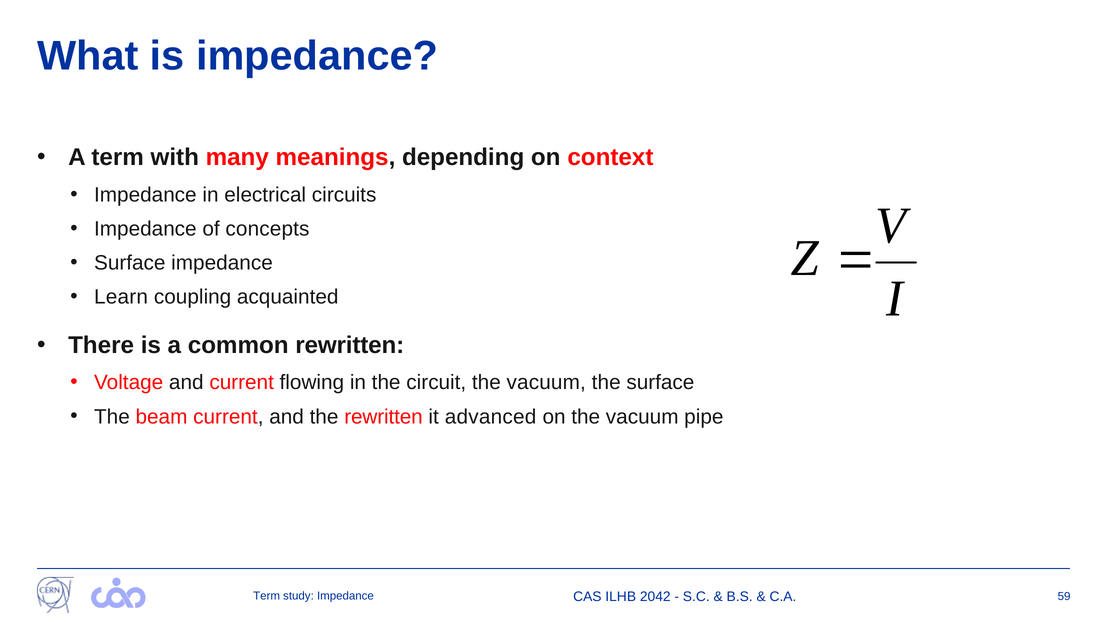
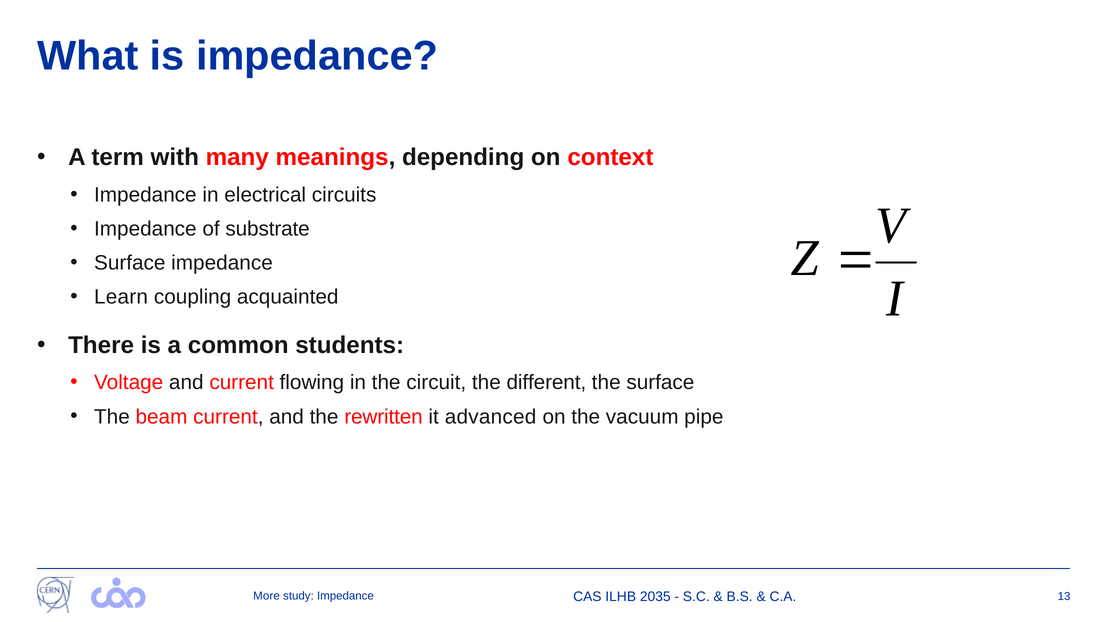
concepts: concepts -> substrate (268, 229)
common rewritten: rewritten -> students (350, 346)
circuit the vacuum: vacuum -> different (546, 383)
2042: 2042 -> 2035 (655, 597)
59: 59 -> 13 (1064, 597)
Term: Term -> More (267, 596)
